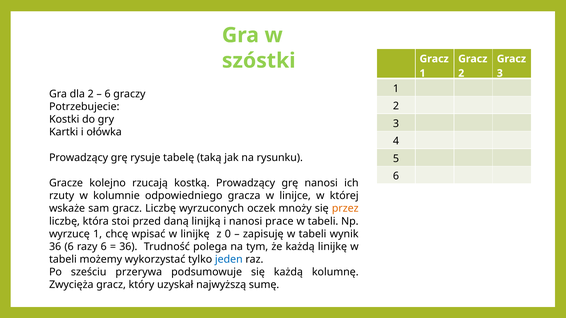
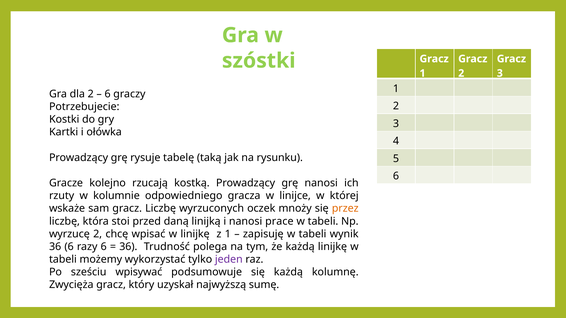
wyrzucę 1: 1 -> 2 (98, 234)
z 0: 0 -> 1 (228, 234)
jeden colour: blue -> purple (229, 260)
przerywa: przerywa -> wpisywać (139, 272)
